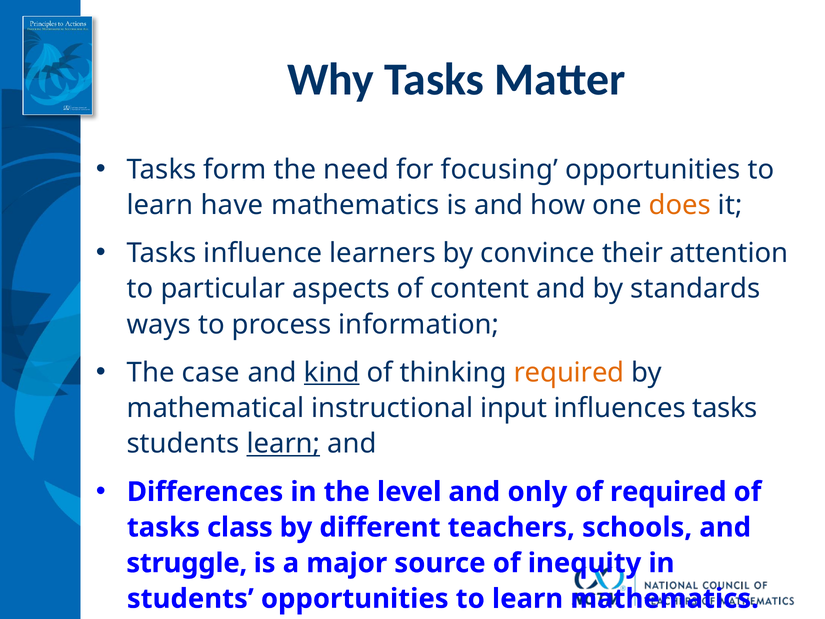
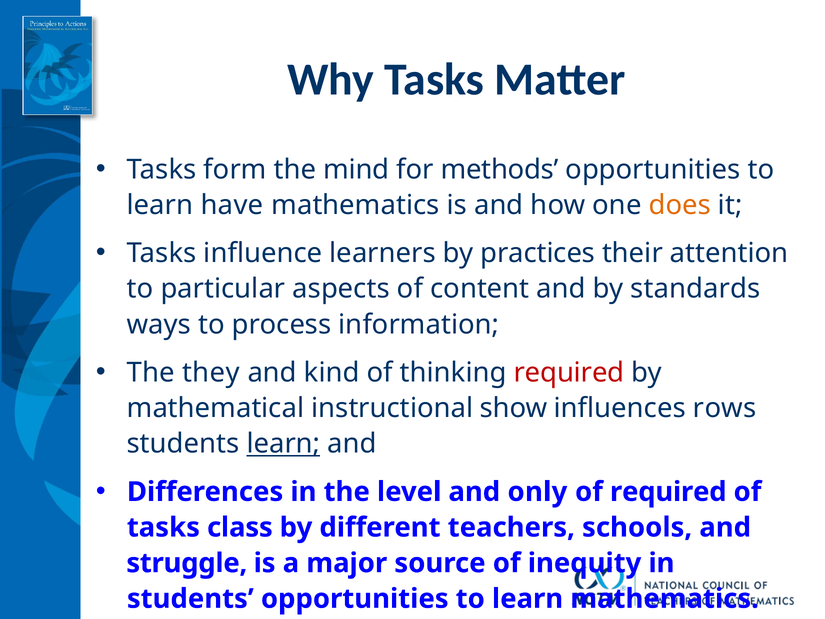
need: need -> mind (356, 170)
focusing: focusing -> methods (500, 170)
convince: convince -> practices (538, 253)
case: case -> they (211, 372)
kind underline: present -> none (332, 372)
required colour: orange -> red (569, 372)
input: input -> show (514, 408)
influences tasks: tasks -> rows (725, 408)
